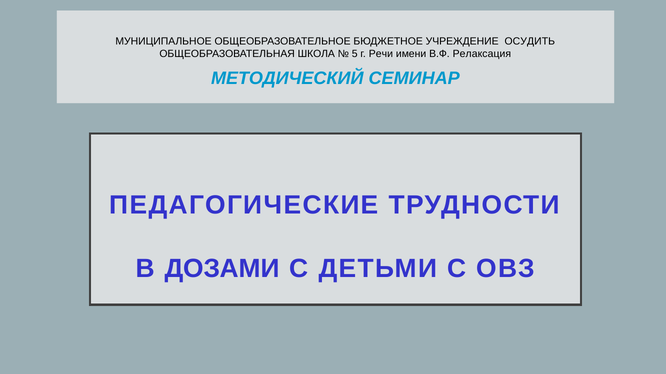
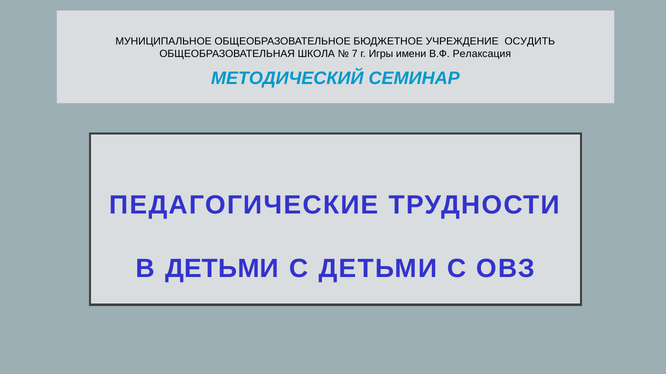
5: 5 -> 7 (355, 54)
Речи: Речи -> Игры (381, 54)
В ДОЗАМИ: ДОЗАМИ -> ДЕТЬМИ (222, 269)
